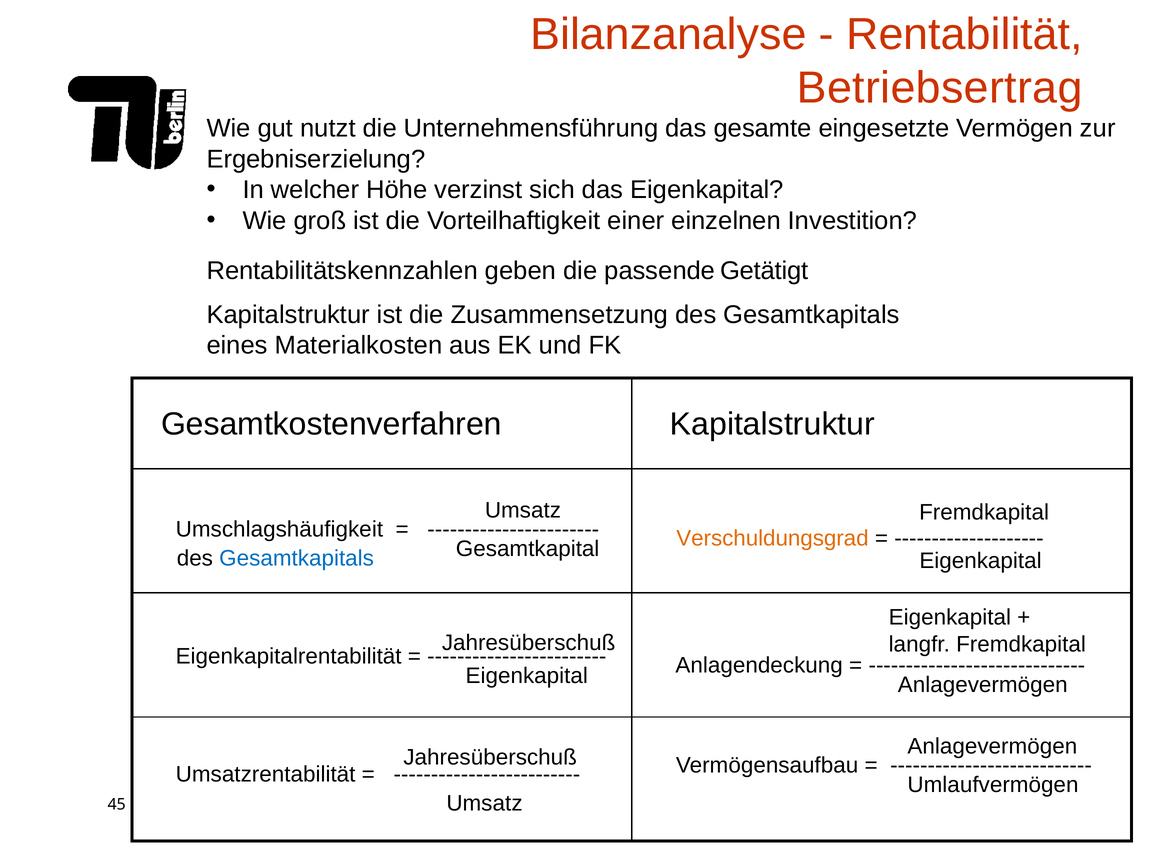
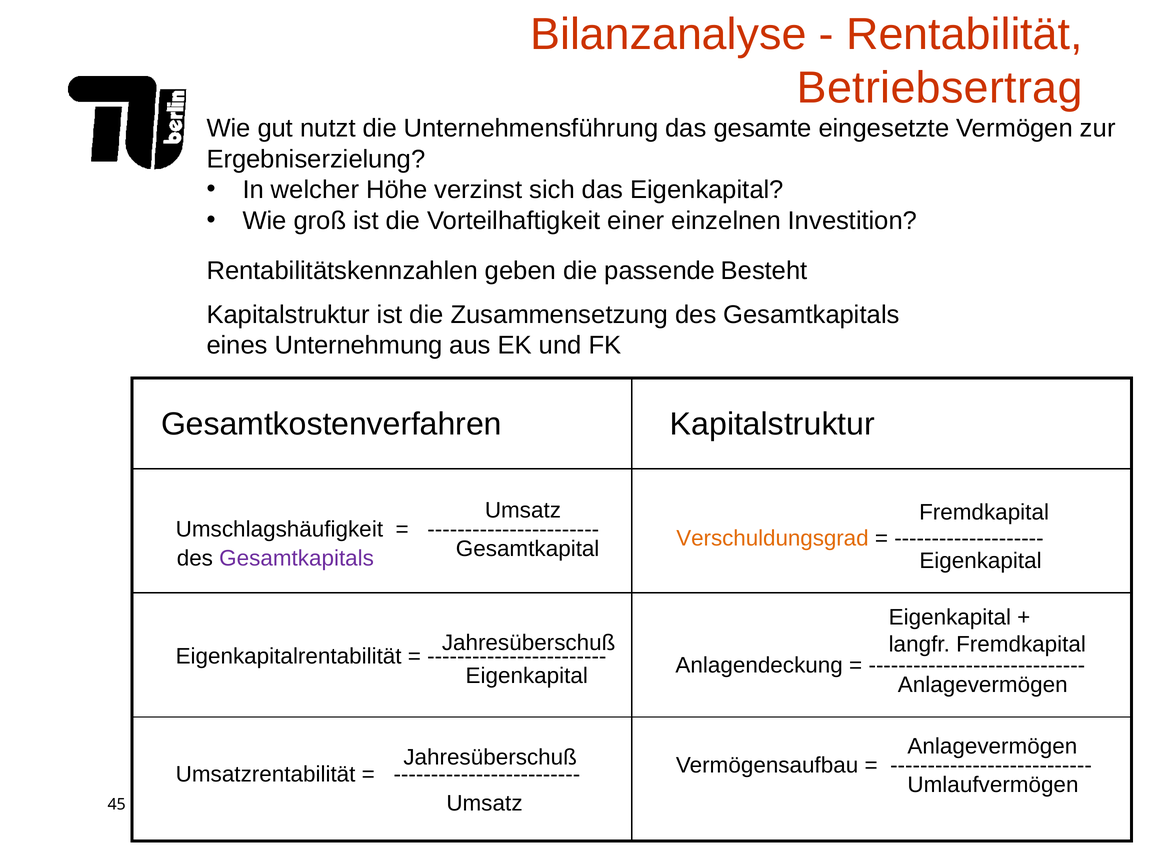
Getätigt: Getätigt -> Besteht (764, 271)
Materialkosten: Materialkosten -> Unternehmung (359, 346)
Gesamtkapitals colour: blue -> purple (297, 559)
